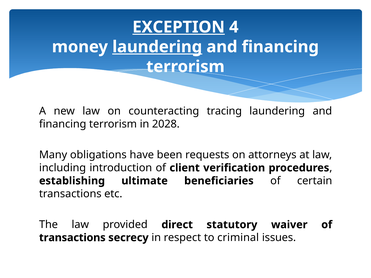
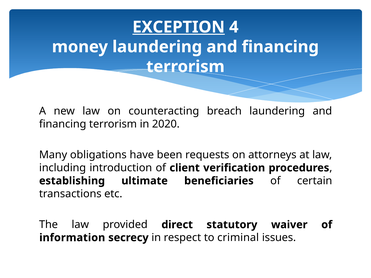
laundering underline: present -> none (157, 47)
tracing: tracing -> breach (224, 111)
2028: 2028 -> 2020 (166, 124)
transactions: transactions -> information (72, 238)
